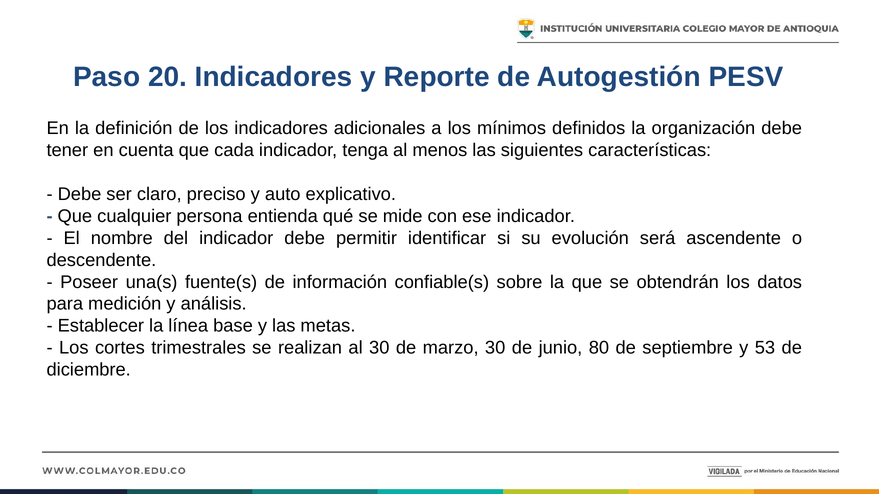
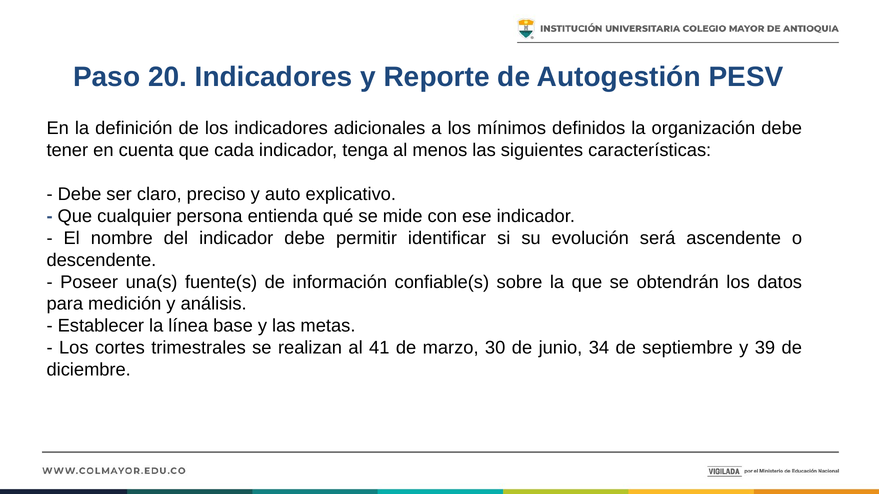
al 30: 30 -> 41 (379, 348)
80: 80 -> 34 (599, 348)
53: 53 -> 39 (765, 348)
